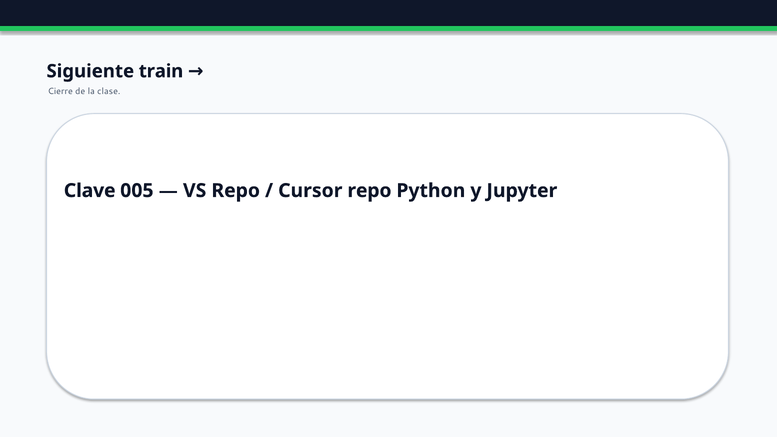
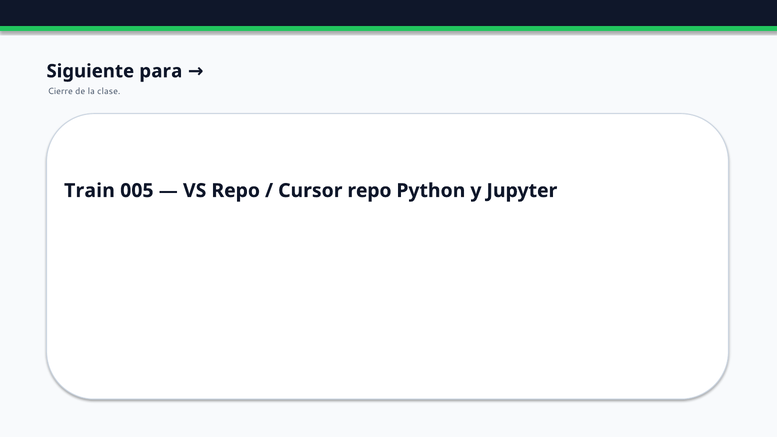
train: train -> para (161, 71)
Clave: Clave -> Train (89, 191)
